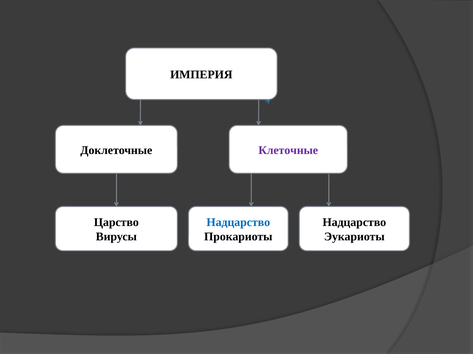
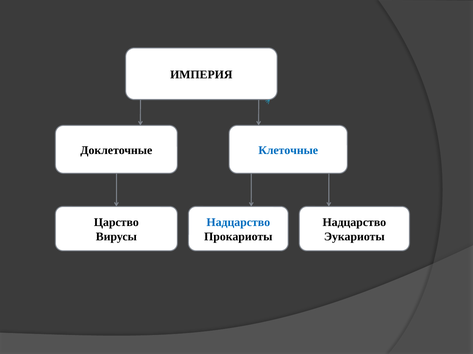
Клеточные colour: purple -> blue (288, 150)
